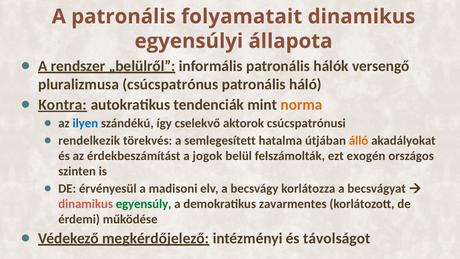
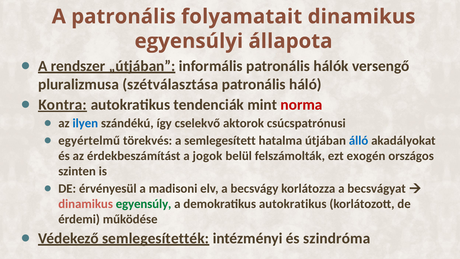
„belülről: „belülről -> „útjában (142, 66)
csúcspatrónus: csúcspatrónus -> szétválasztása (170, 84)
norma colour: orange -> red (302, 105)
rendelkezik: rendelkezik -> egyértelmű (89, 140)
álló colour: orange -> blue (359, 140)
demokratikus zavarmentes: zavarmentes -> autokratikus (293, 204)
megkérdőjelező: megkérdőjelező -> semlegesítették (156, 238)
távolságot: távolságot -> szindróma (337, 238)
